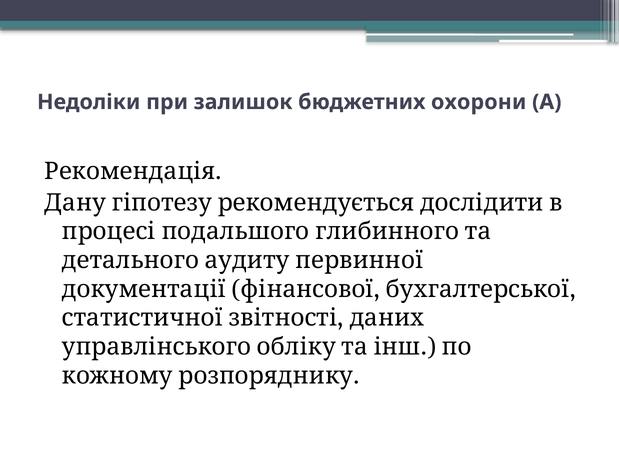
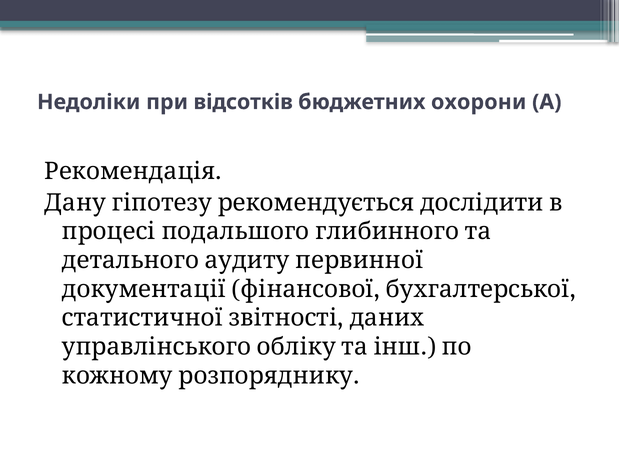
залишок: залишок -> відсотків (243, 102)
